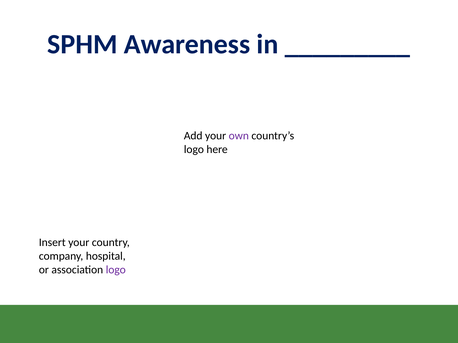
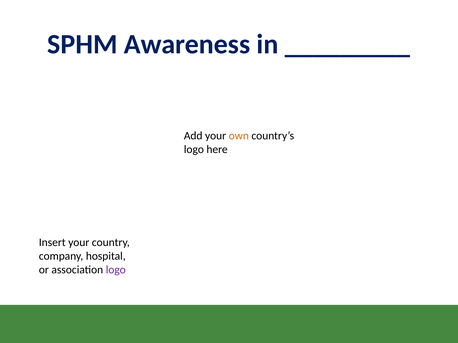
own colour: purple -> orange (239, 136)
